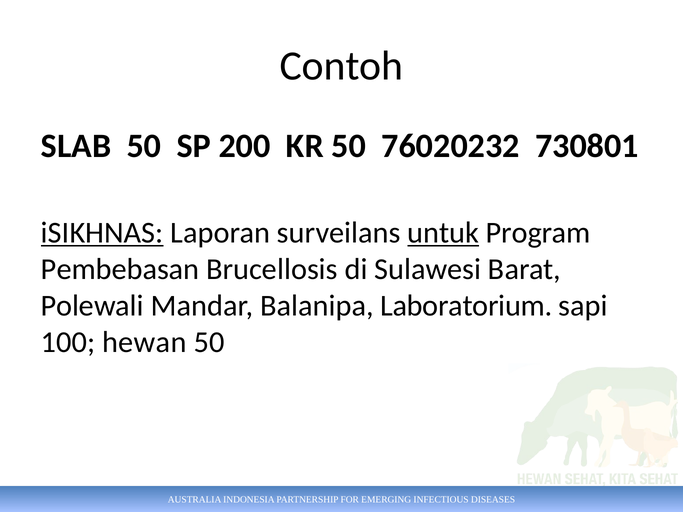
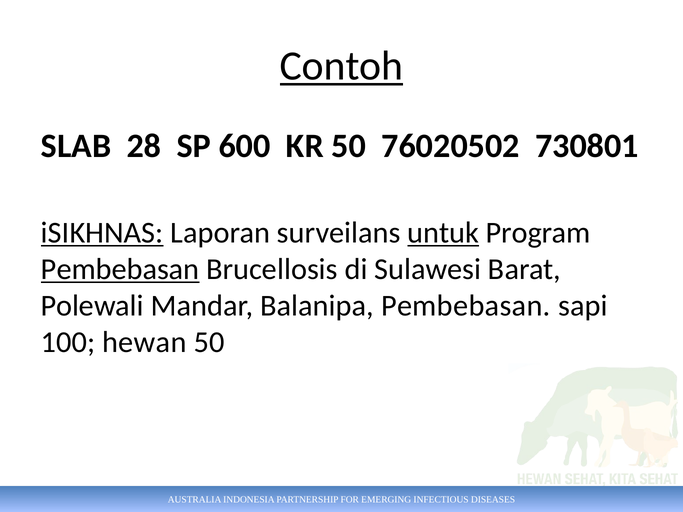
Contoh underline: none -> present (341, 66)
SLAB 50: 50 -> 28 (144, 146)
200: 200 -> 600 (245, 146)
76020232: 76020232 -> 76020502 (451, 146)
Pembebasan underline: none -> present (120, 269)
Balanipa Laboratorium: Laboratorium -> Pembebasan (466, 306)
